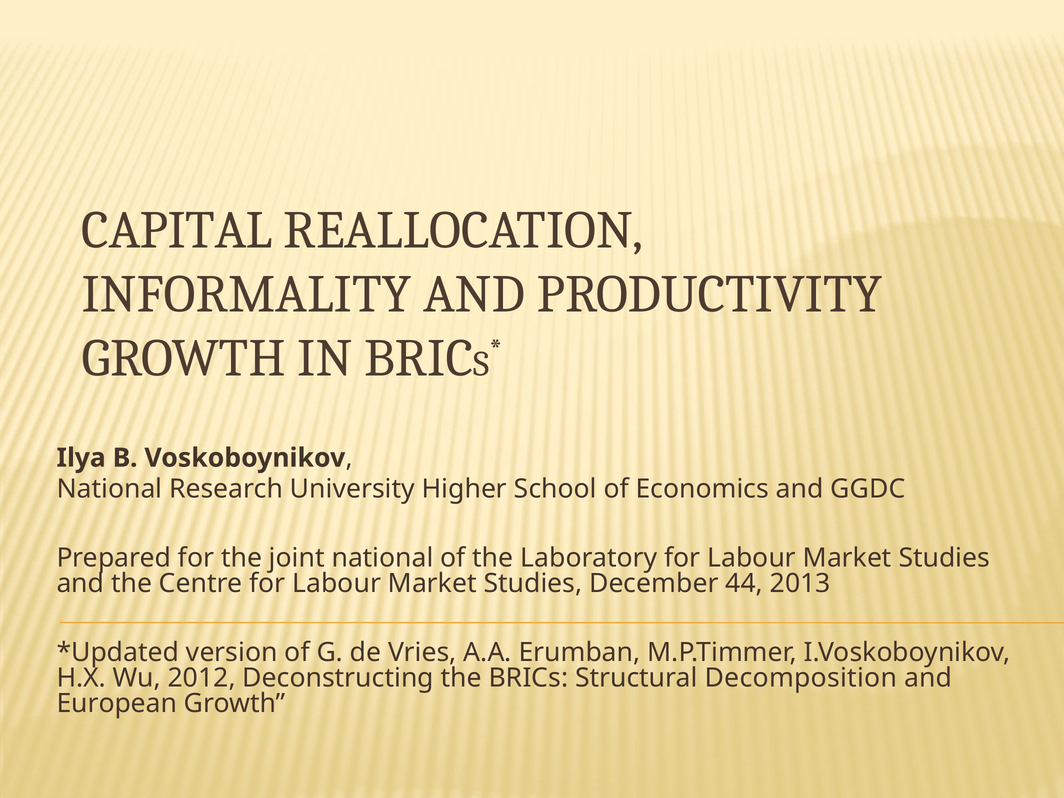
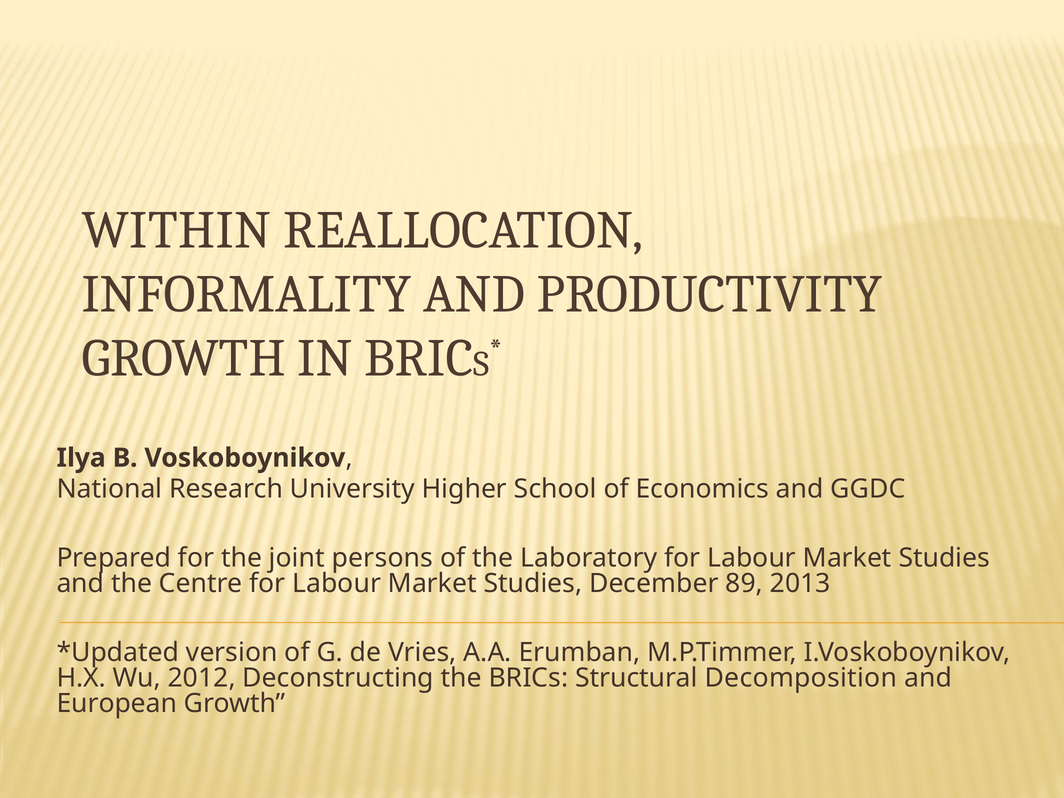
CAPITAL: CAPITAL -> WITHIN (176, 230)
joint national: national -> persons (382, 558)
44: 44 -> 89 (744, 583)
